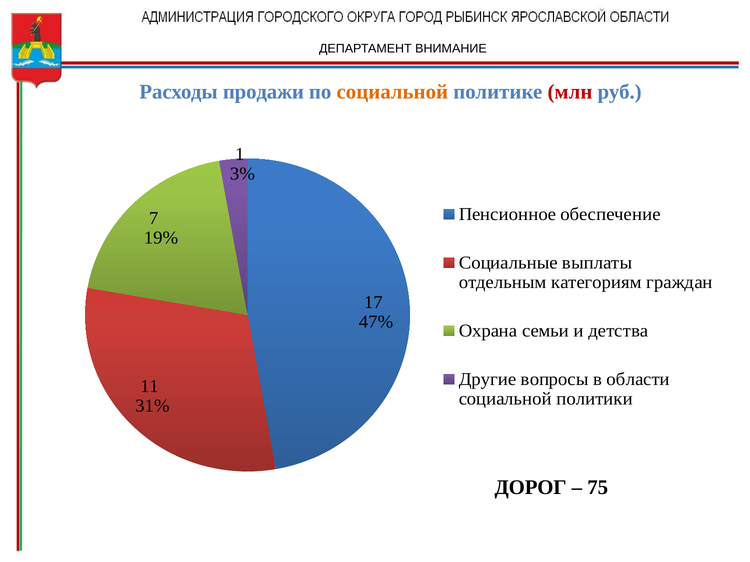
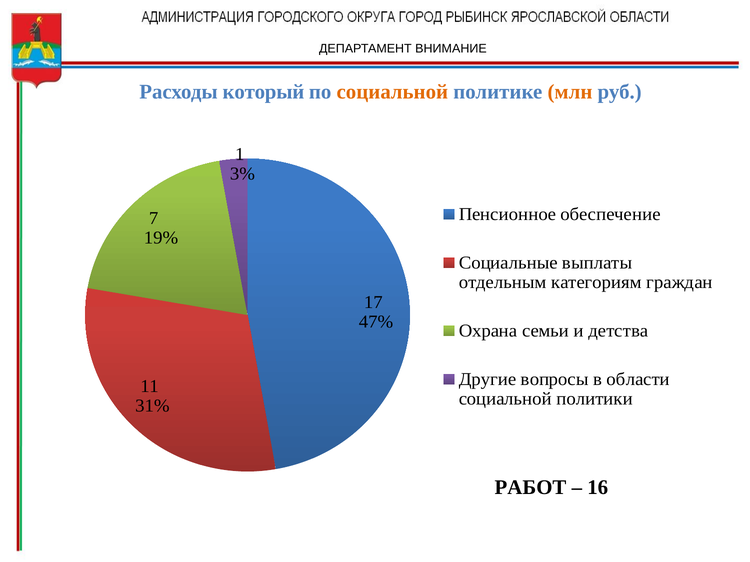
продажи: продажи -> который (263, 92)
млн colour: red -> orange (570, 92)
ДОРОГ: ДОРОГ -> РАБОТ (530, 488)
75: 75 -> 16 (598, 488)
